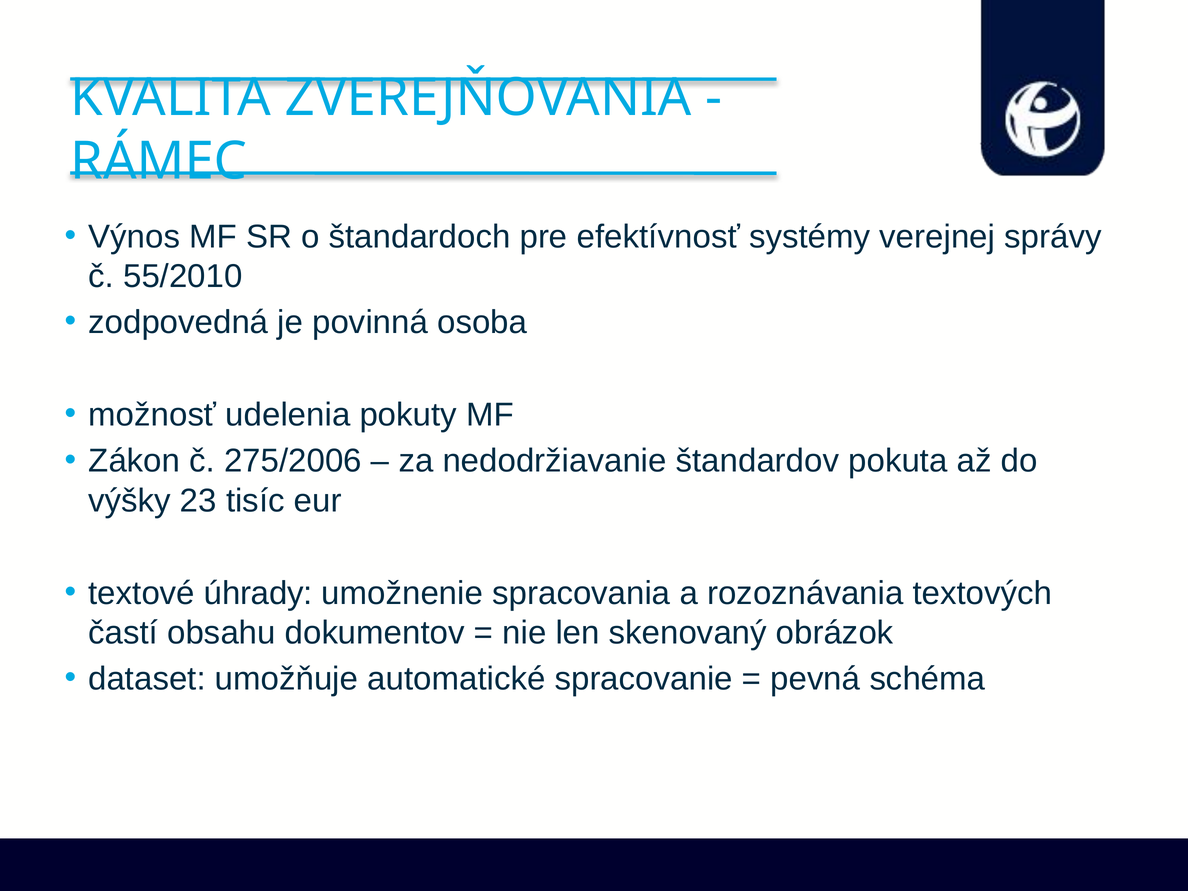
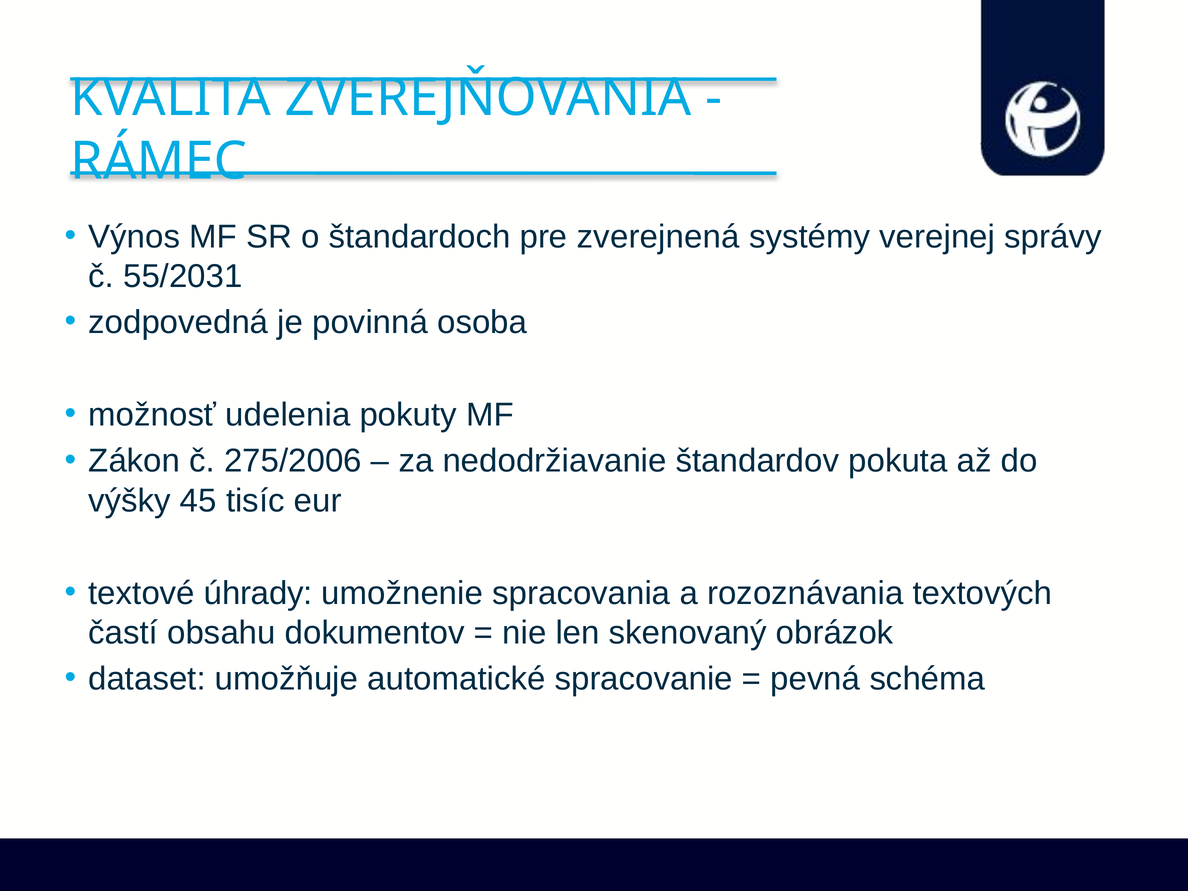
efektívnosť: efektívnosť -> zverejnená (658, 237)
55/2010: 55/2010 -> 55/2031 (183, 276)
23: 23 -> 45 (198, 501)
